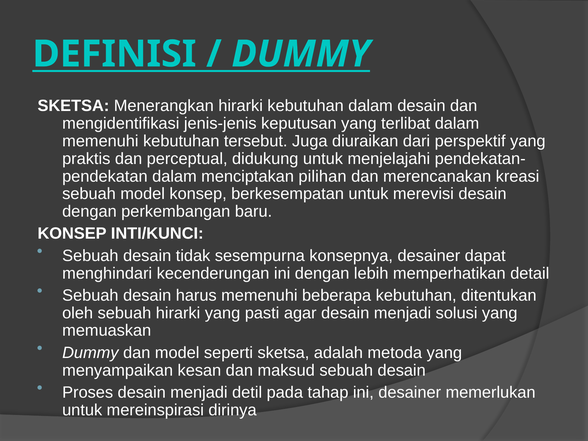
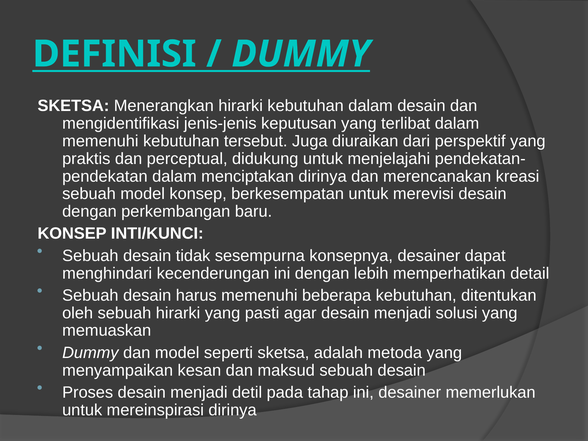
menciptakan pilihan: pilihan -> dirinya (323, 176)
